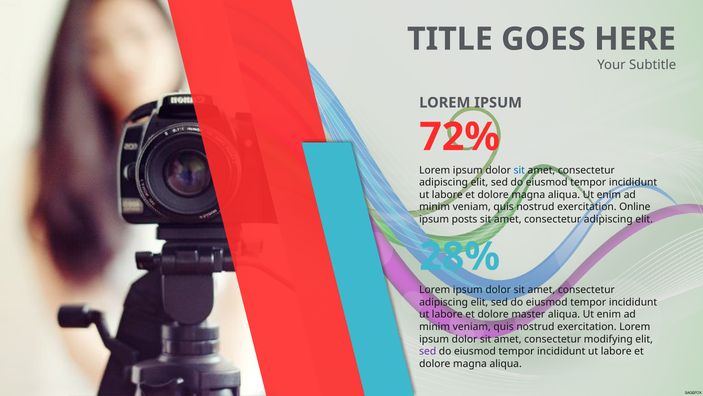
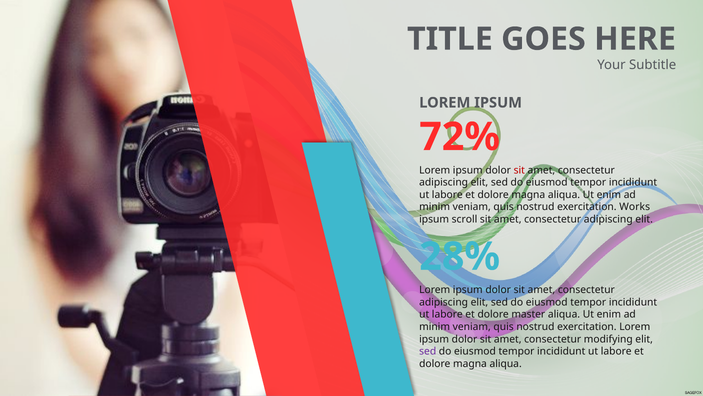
sit colour: blue -> red (519, 170)
Online: Online -> Works (635, 207)
posts: posts -> scroll (465, 219)
